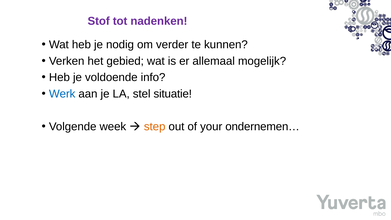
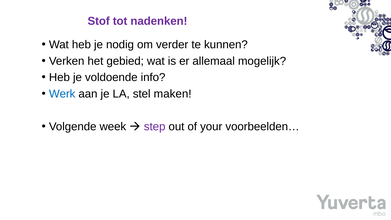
situatie: situatie -> maken (173, 94)
step colour: orange -> purple (155, 127)
ondernemen…: ondernemen… -> voorbeelden… (262, 127)
